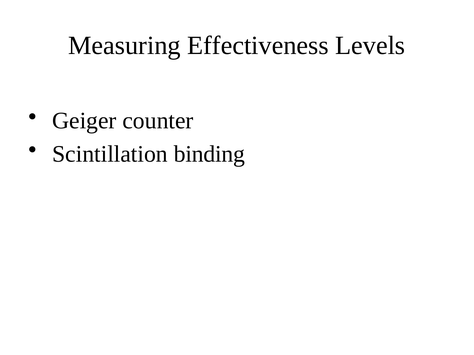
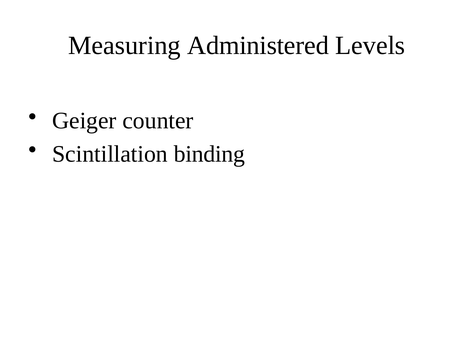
Effectiveness: Effectiveness -> Administered (258, 46)
